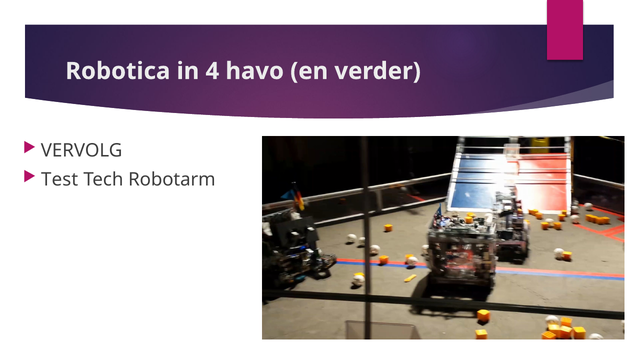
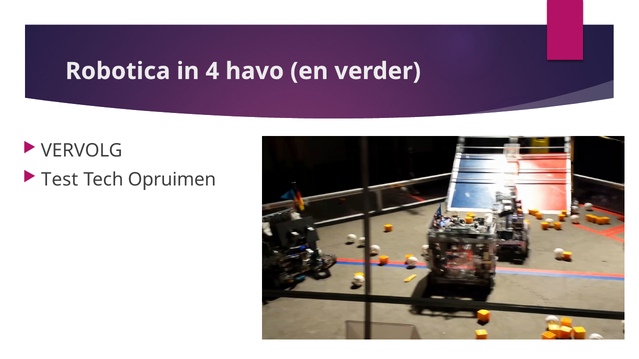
Robotarm: Robotarm -> Opruimen (172, 180)
